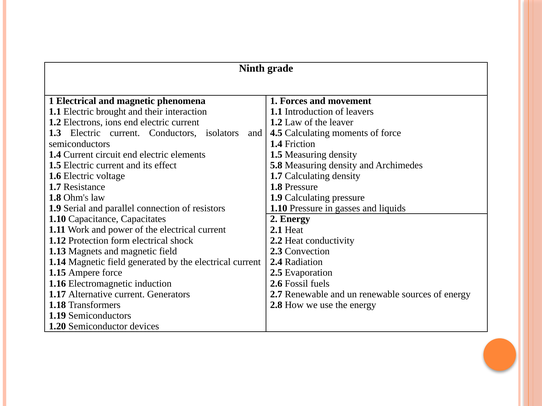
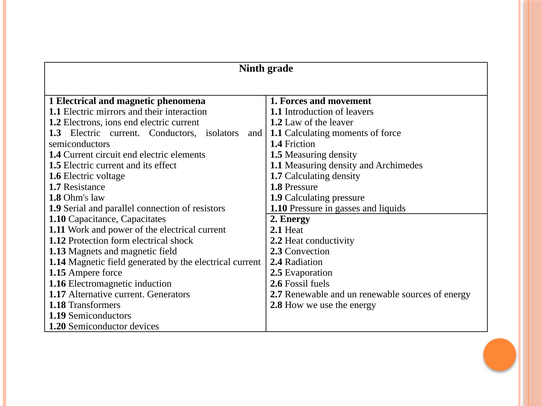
brought: brought -> mirrors (111, 112)
4.5: 4.5 -> 1.1 (276, 133)
5.8: 5.8 -> 1.1 (276, 166)
